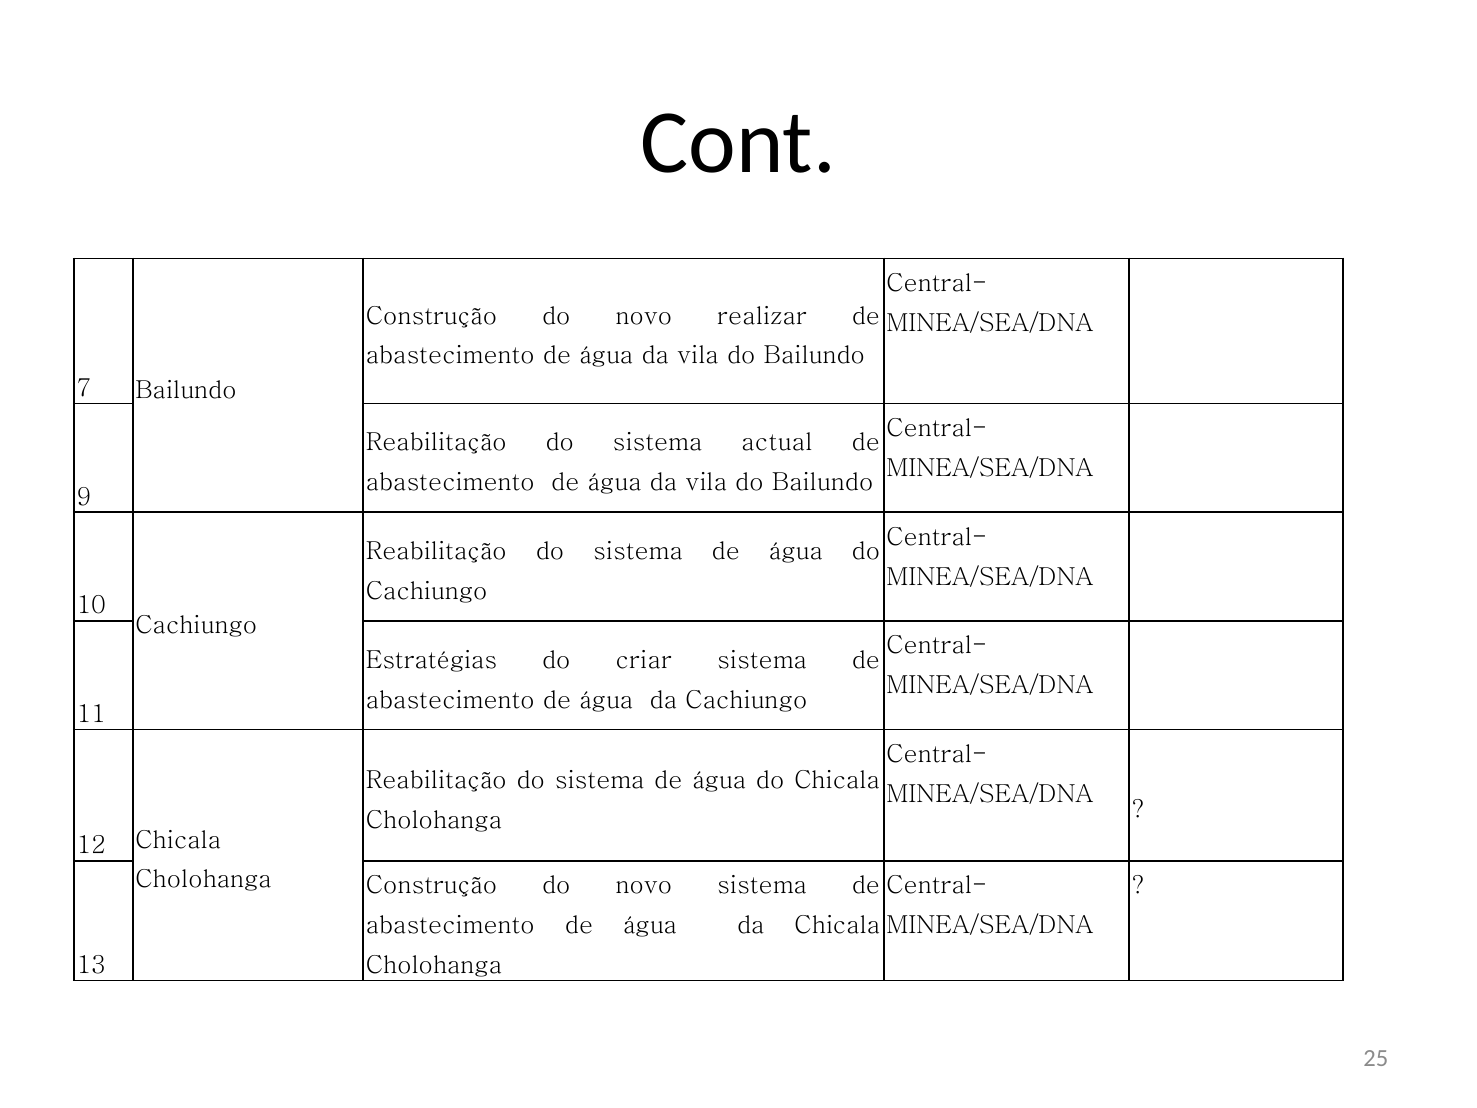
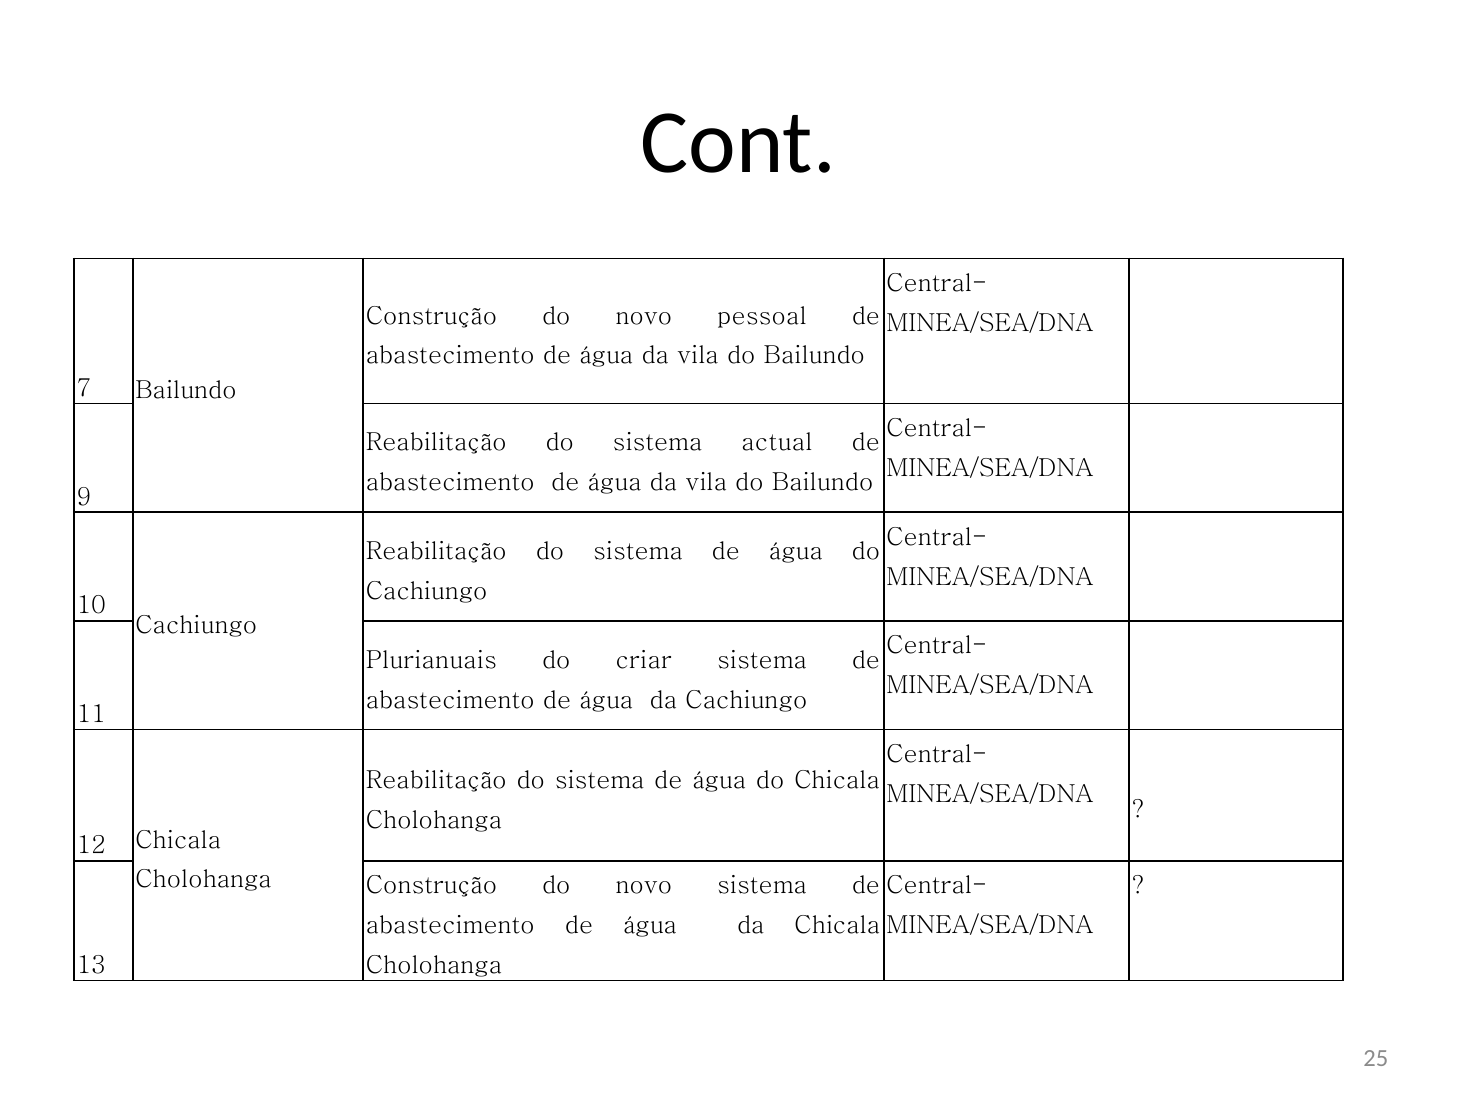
realizar: realizar -> pessoal (762, 316)
Estratégias: Estratégias -> Plurianuais (431, 660)
